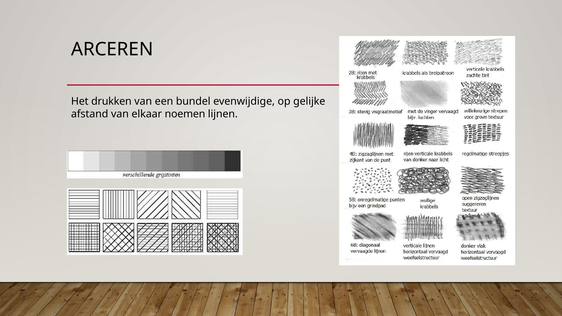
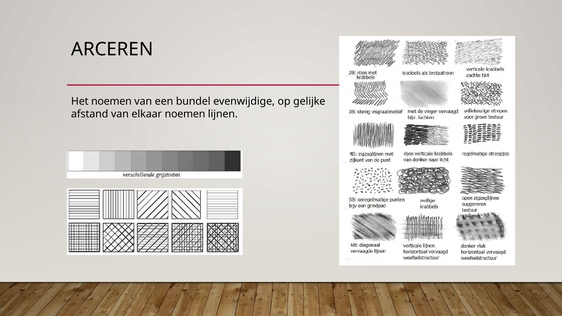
Het drukken: drukken -> noemen (111, 101)
